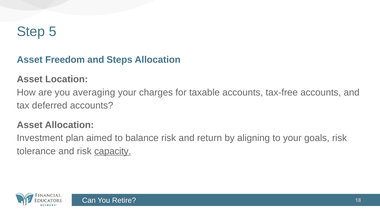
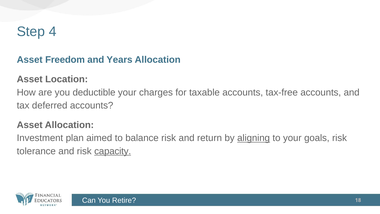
5: 5 -> 4 (53, 31)
Steps: Steps -> Years (119, 60)
averaging: averaging -> deductible (94, 92)
aligning underline: none -> present (254, 138)
